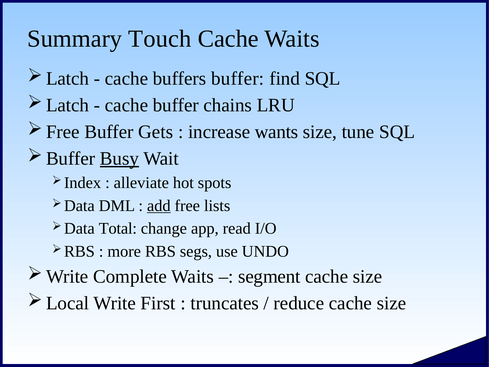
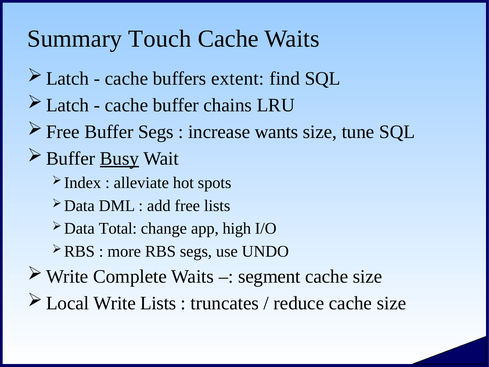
buffers buffer: buffer -> extent (238, 78)
Buffer Gets: Gets -> Segs (156, 132)
add underline: present -> none (159, 206)
read: read -> high (237, 228)
Write First: First -> Lists (158, 303)
